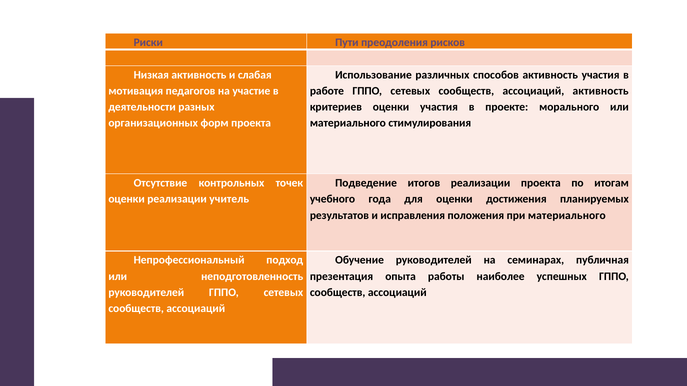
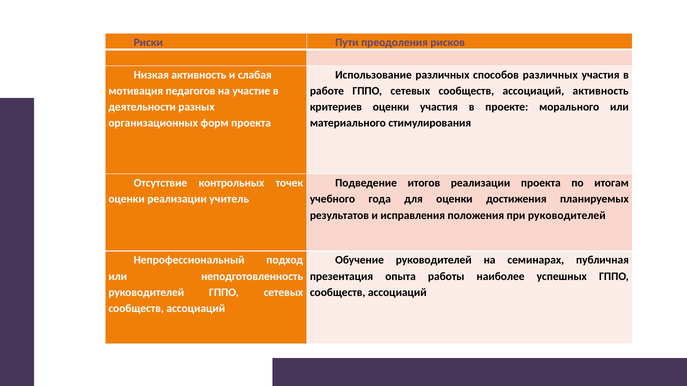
способов активность: активность -> различных (550, 75)
при материального: материального -> руководителей (567, 215)
